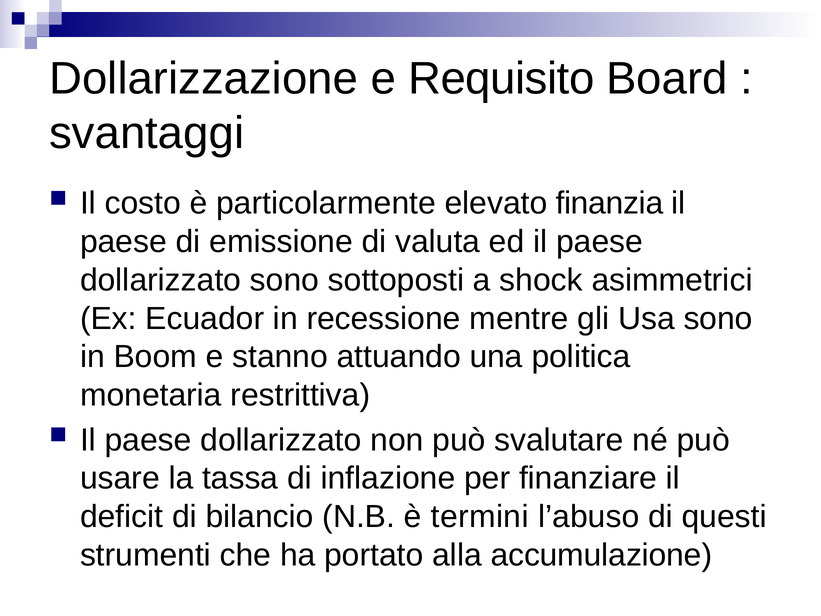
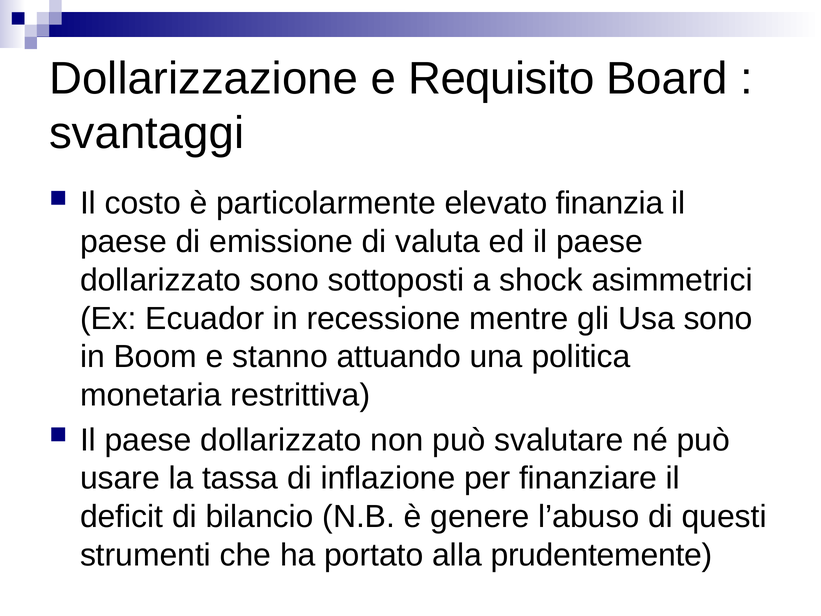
termini: termini -> genere (480, 516)
accumulazione: accumulazione -> prudentemente (601, 555)
